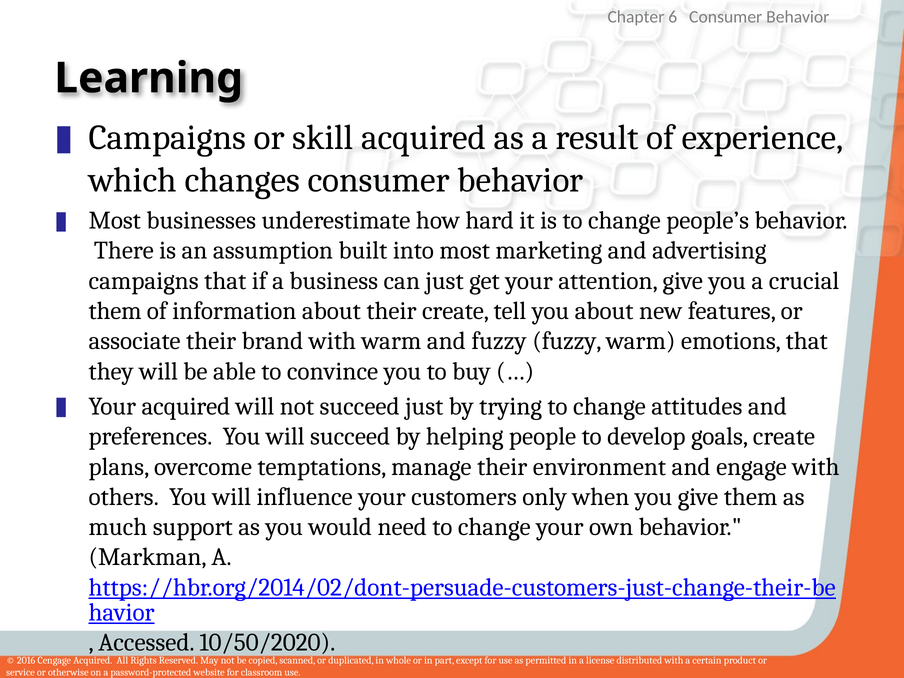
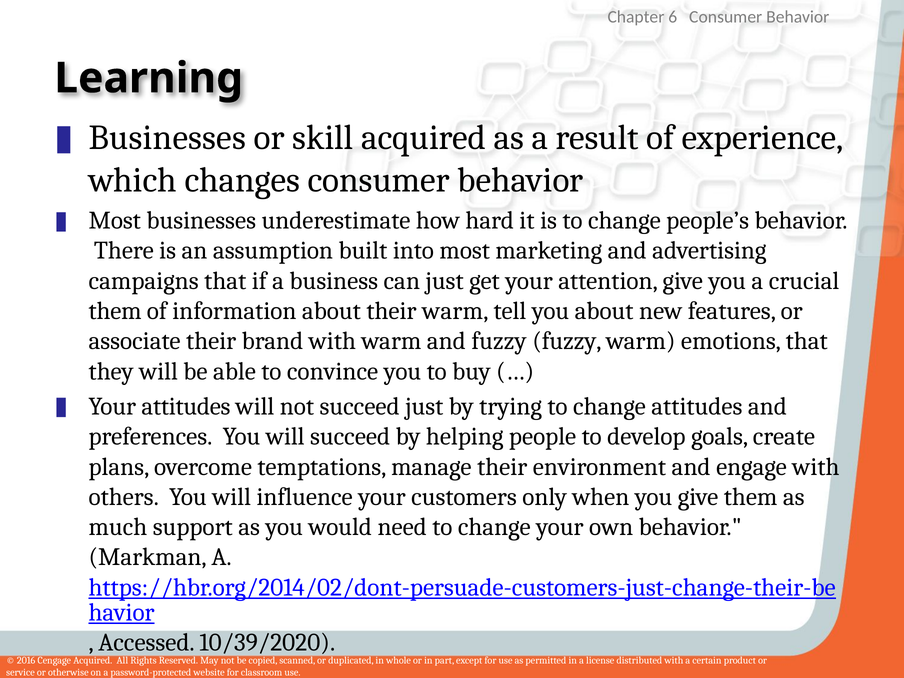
Campaigns: Campaigns -> Businesses (167, 138)
their create: create -> warm (455, 311)
Your acquired: acquired -> attitudes (186, 406)
10/50/2020: 10/50/2020 -> 10/39/2020 (267, 643)
